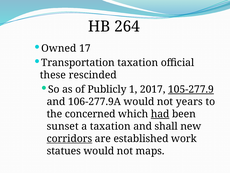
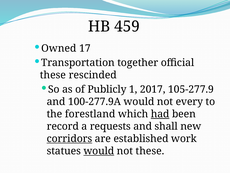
264: 264 -> 459 (127, 26)
Transportation taxation: taxation -> together (138, 63)
105-277.9 underline: present -> none (191, 89)
106-277.9A: 106-277.9A -> 100-277.9A (94, 101)
years: years -> every (189, 101)
concerned: concerned -> forestland (90, 114)
sunset: sunset -> record (63, 126)
a taxation: taxation -> requests (110, 126)
would underline: none -> present (99, 151)
not maps: maps -> these (150, 151)
